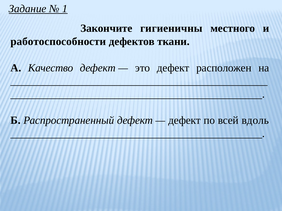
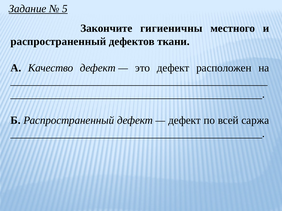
1: 1 -> 5 (65, 9)
работоспособности: работоспособности -> распространенный (58, 42)
вдоль: вдоль -> саржа (255, 121)
